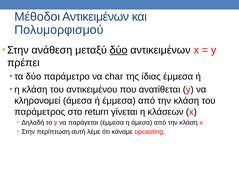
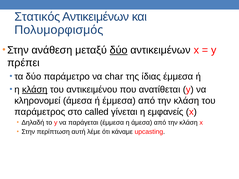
Μέθοδοι: Μέθοδοι -> Στατικός (37, 17)
Πολυμορφισμού: Πολυμορφισμού -> Πολυμορφισμός (59, 30)
κλάση underline: none -> present (35, 90)
return: return -> called (97, 112)
κλάσεων: κλάσεων -> εμφανείς (166, 112)
